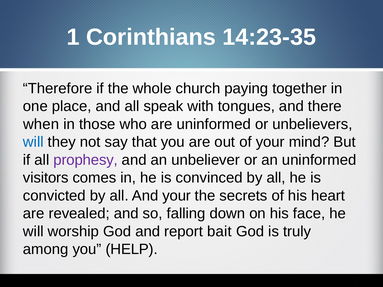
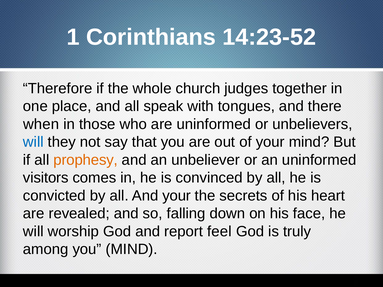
14:23-35: 14:23-35 -> 14:23-52 (269, 37)
paying: paying -> judges (246, 88)
prophesy colour: purple -> orange (86, 160)
bait: bait -> feel (219, 232)
you HELP: HELP -> MIND (132, 249)
